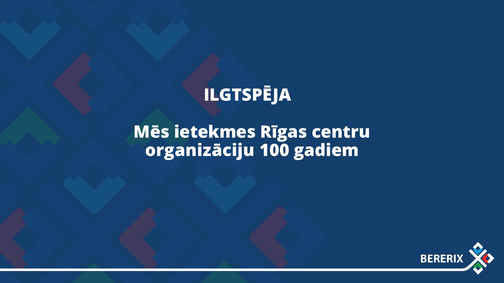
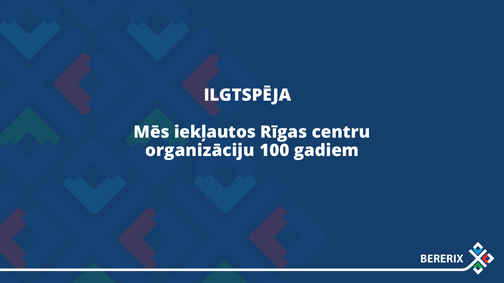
ietekmes: ietekmes -> iekļautos (215, 132)
